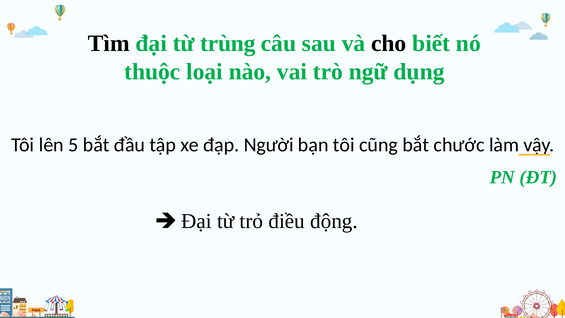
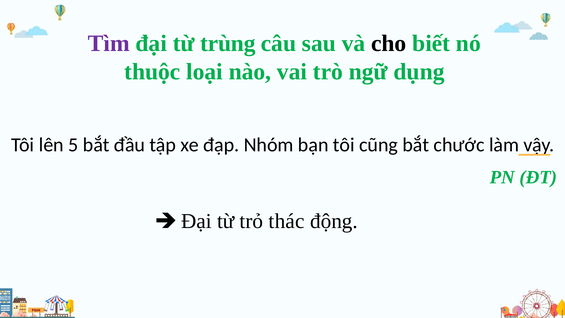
Tìm colour: black -> purple (109, 43)
Người: Người -> Nhóm (269, 145)
điều: điều -> thác (287, 221)
